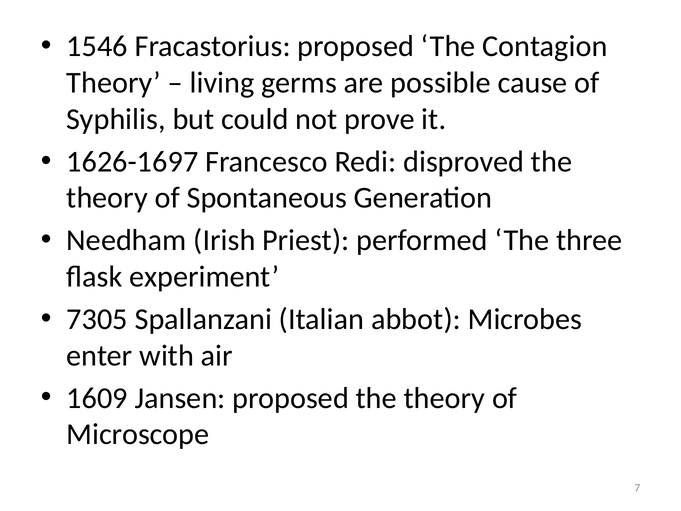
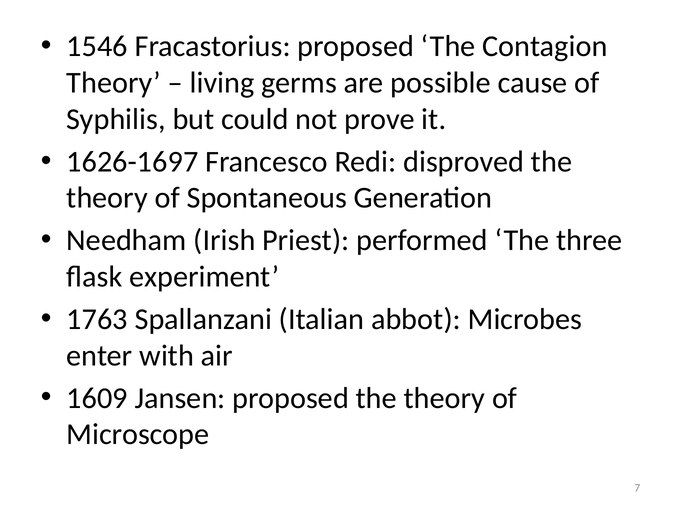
7305: 7305 -> 1763 (97, 319)
